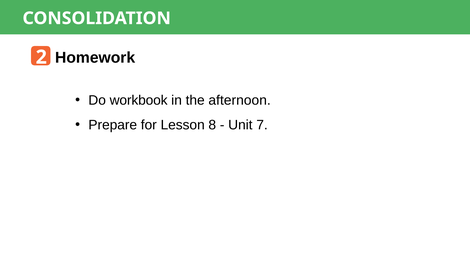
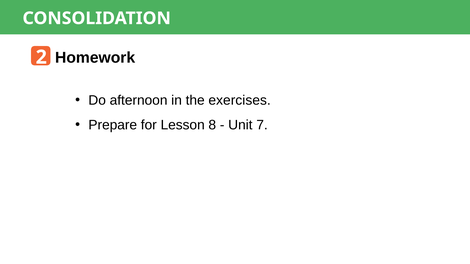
workbook: workbook -> afternoon (139, 101)
afternoon: afternoon -> exercises (240, 101)
